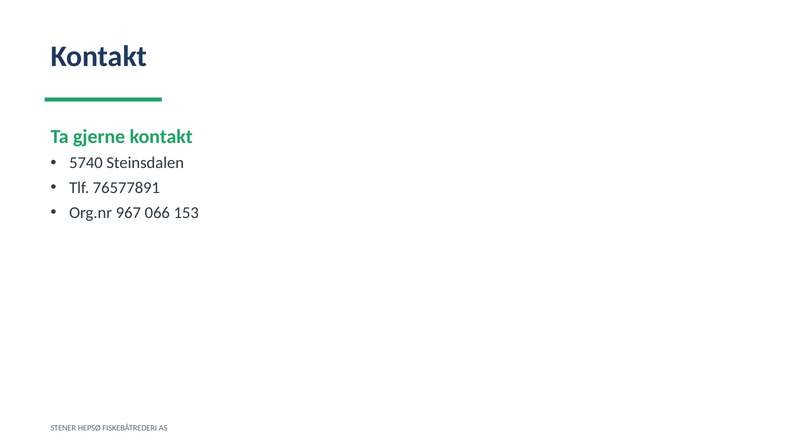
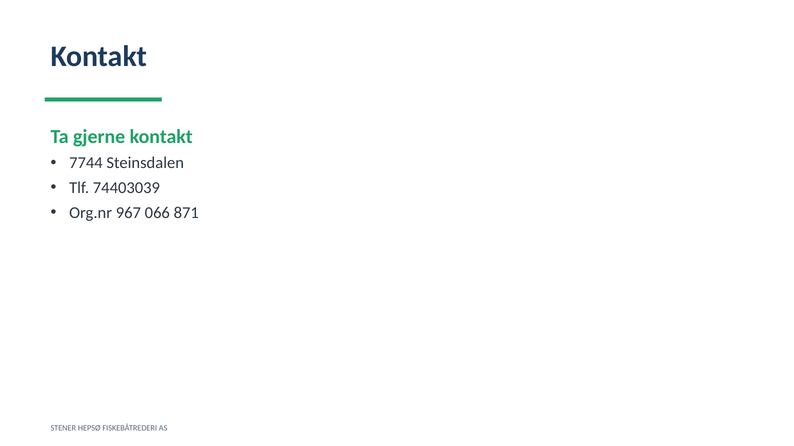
5740: 5740 -> 7744 (86, 163)
76577891: 76577891 -> 74403039 (126, 188)
153: 153 -> 871 (186, 213)
